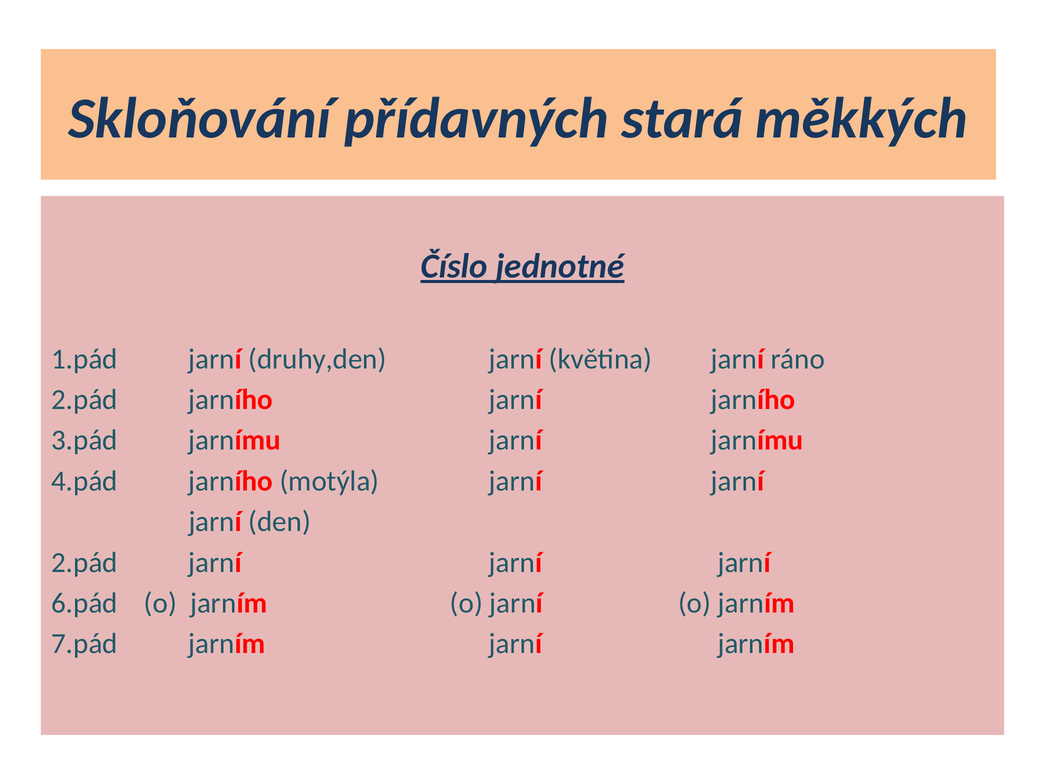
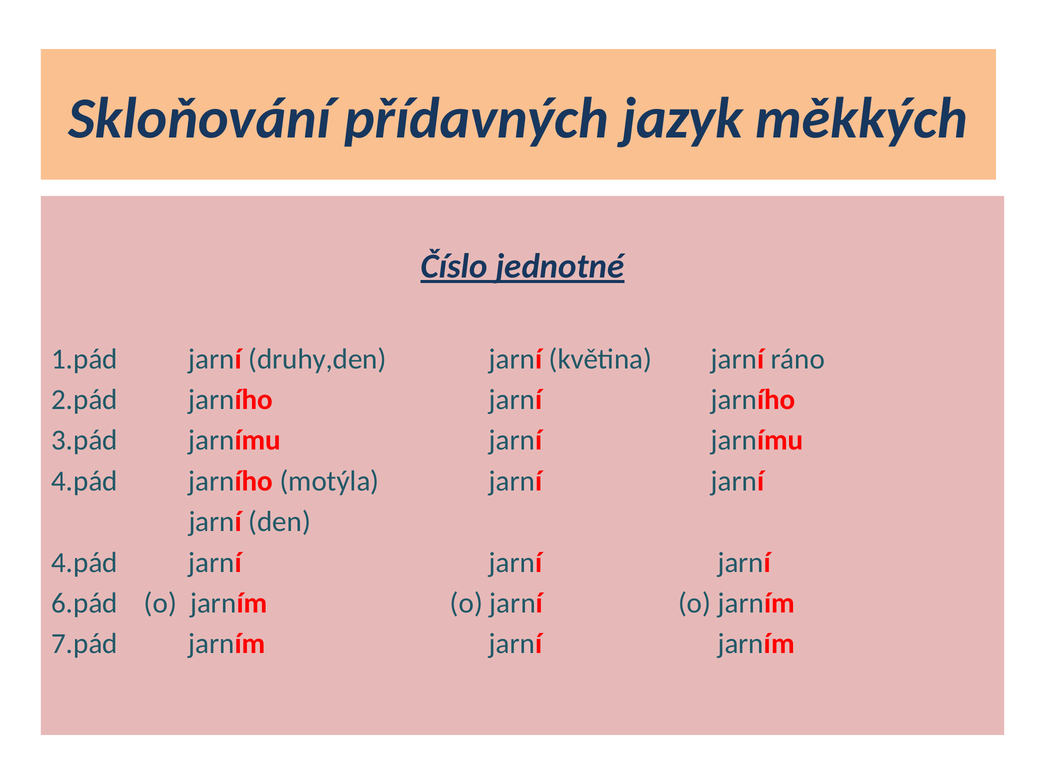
stará: stará -> jazyk (682, 118)
2.pád: 2.pád -> 4.pád (84, 562)
